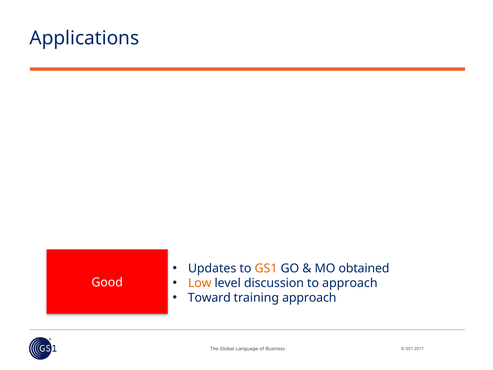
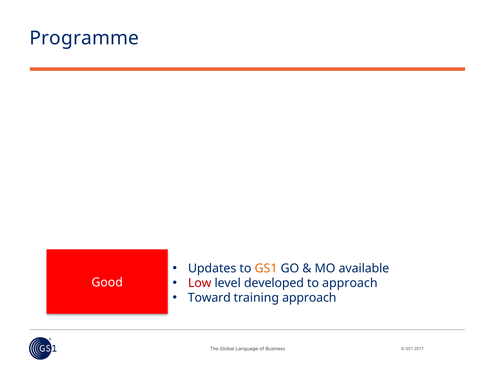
Applications: Applications -> Programme (84, 38)
obtained: obtained -> available (364, 268)
Low colour: orange -> red (200, 283)
discussion: discussion -> developed (274, 283)
